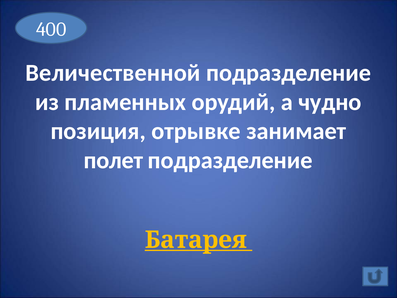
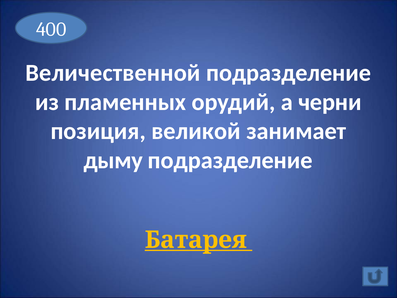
чудно: чудно -> черни (330, 102)
отрывке: отрывке -> великой (196, 131)
полет: полет -> дыму (113, 160)
